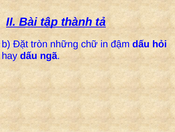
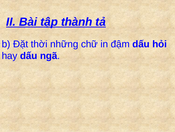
tròn: tròn -> thời (39, 44)
